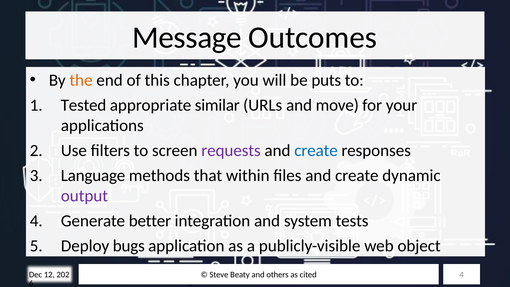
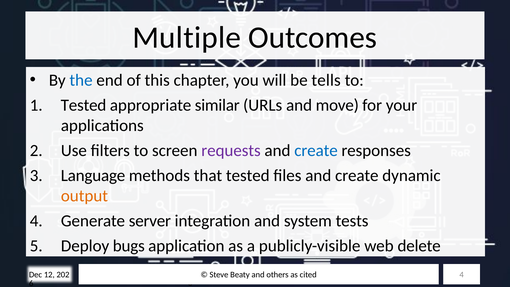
Message: Message -> Multiple (187, 38)
the colour: orange -> blue (81, 80)
puts: puts -> tells (326, 80)
that within: within -> tested (248, 175)
output colour: purple -> orange (84, 196)
better: better -> server (150, 221)
object: object -> delete (419, 246)
